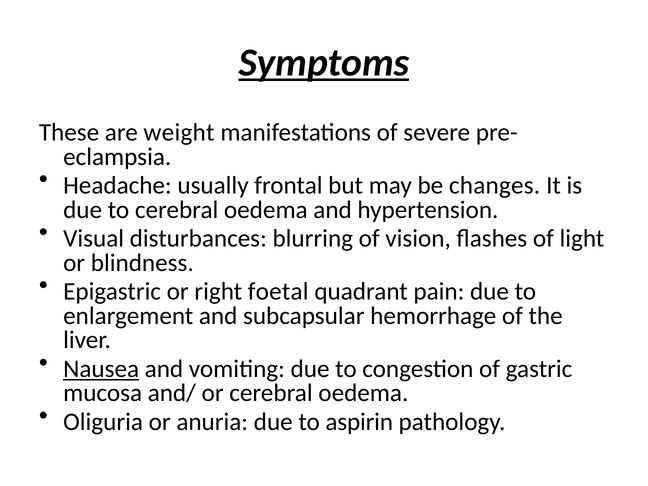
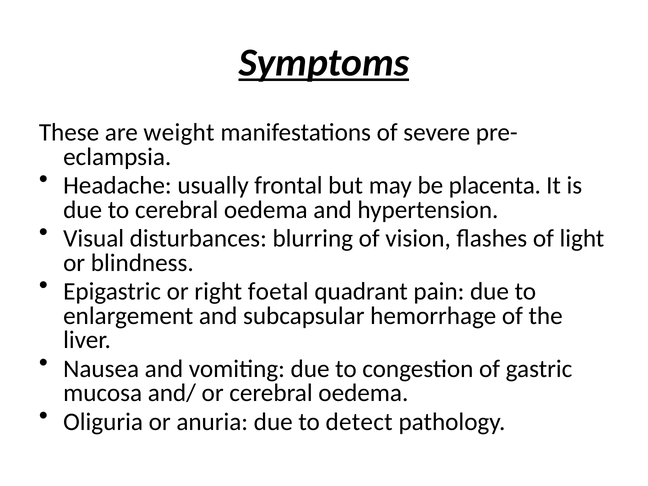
changes: changes -> placenta (495, 186)
Nausea underline: present -> none (101, 369)
aspirin: aspirin -> detect (359, 422)
